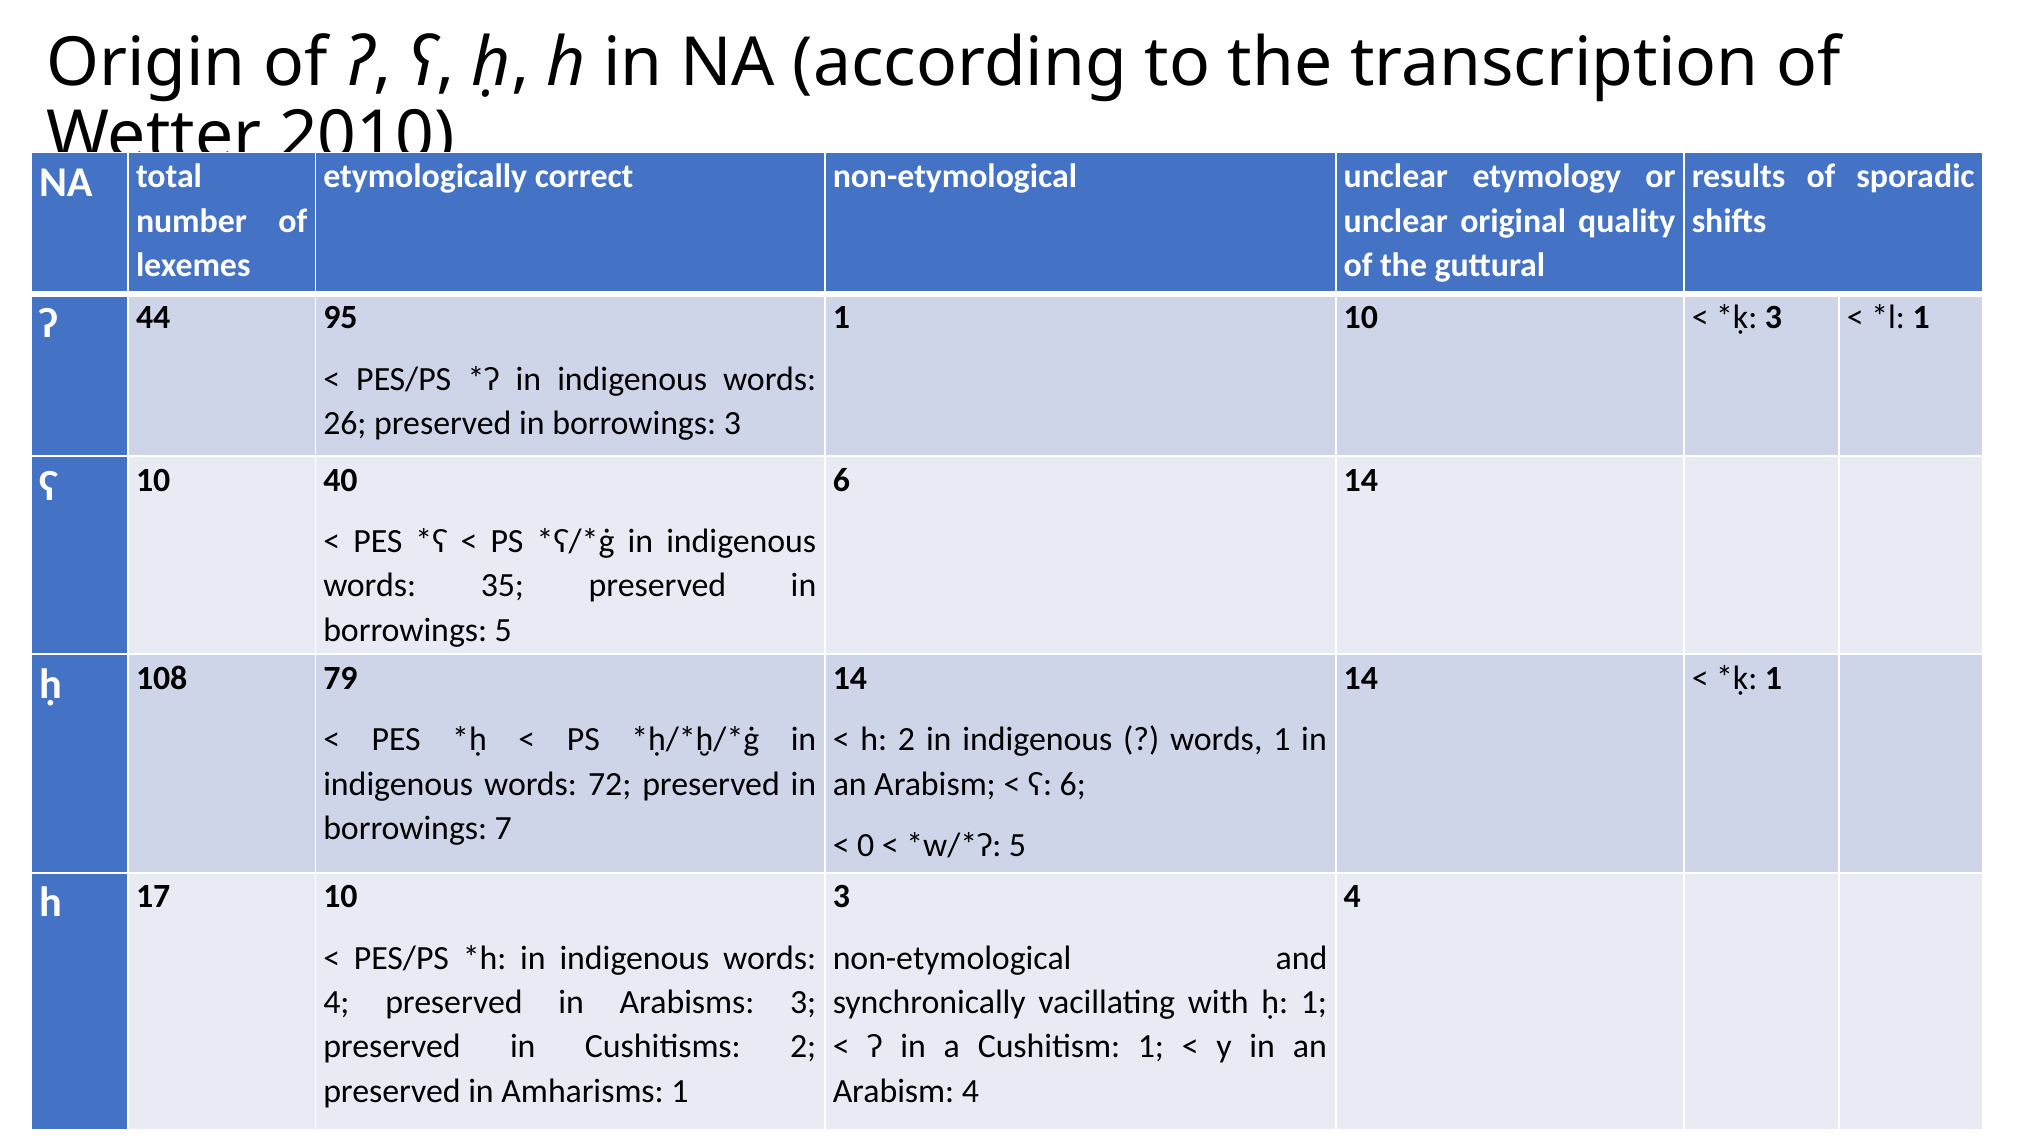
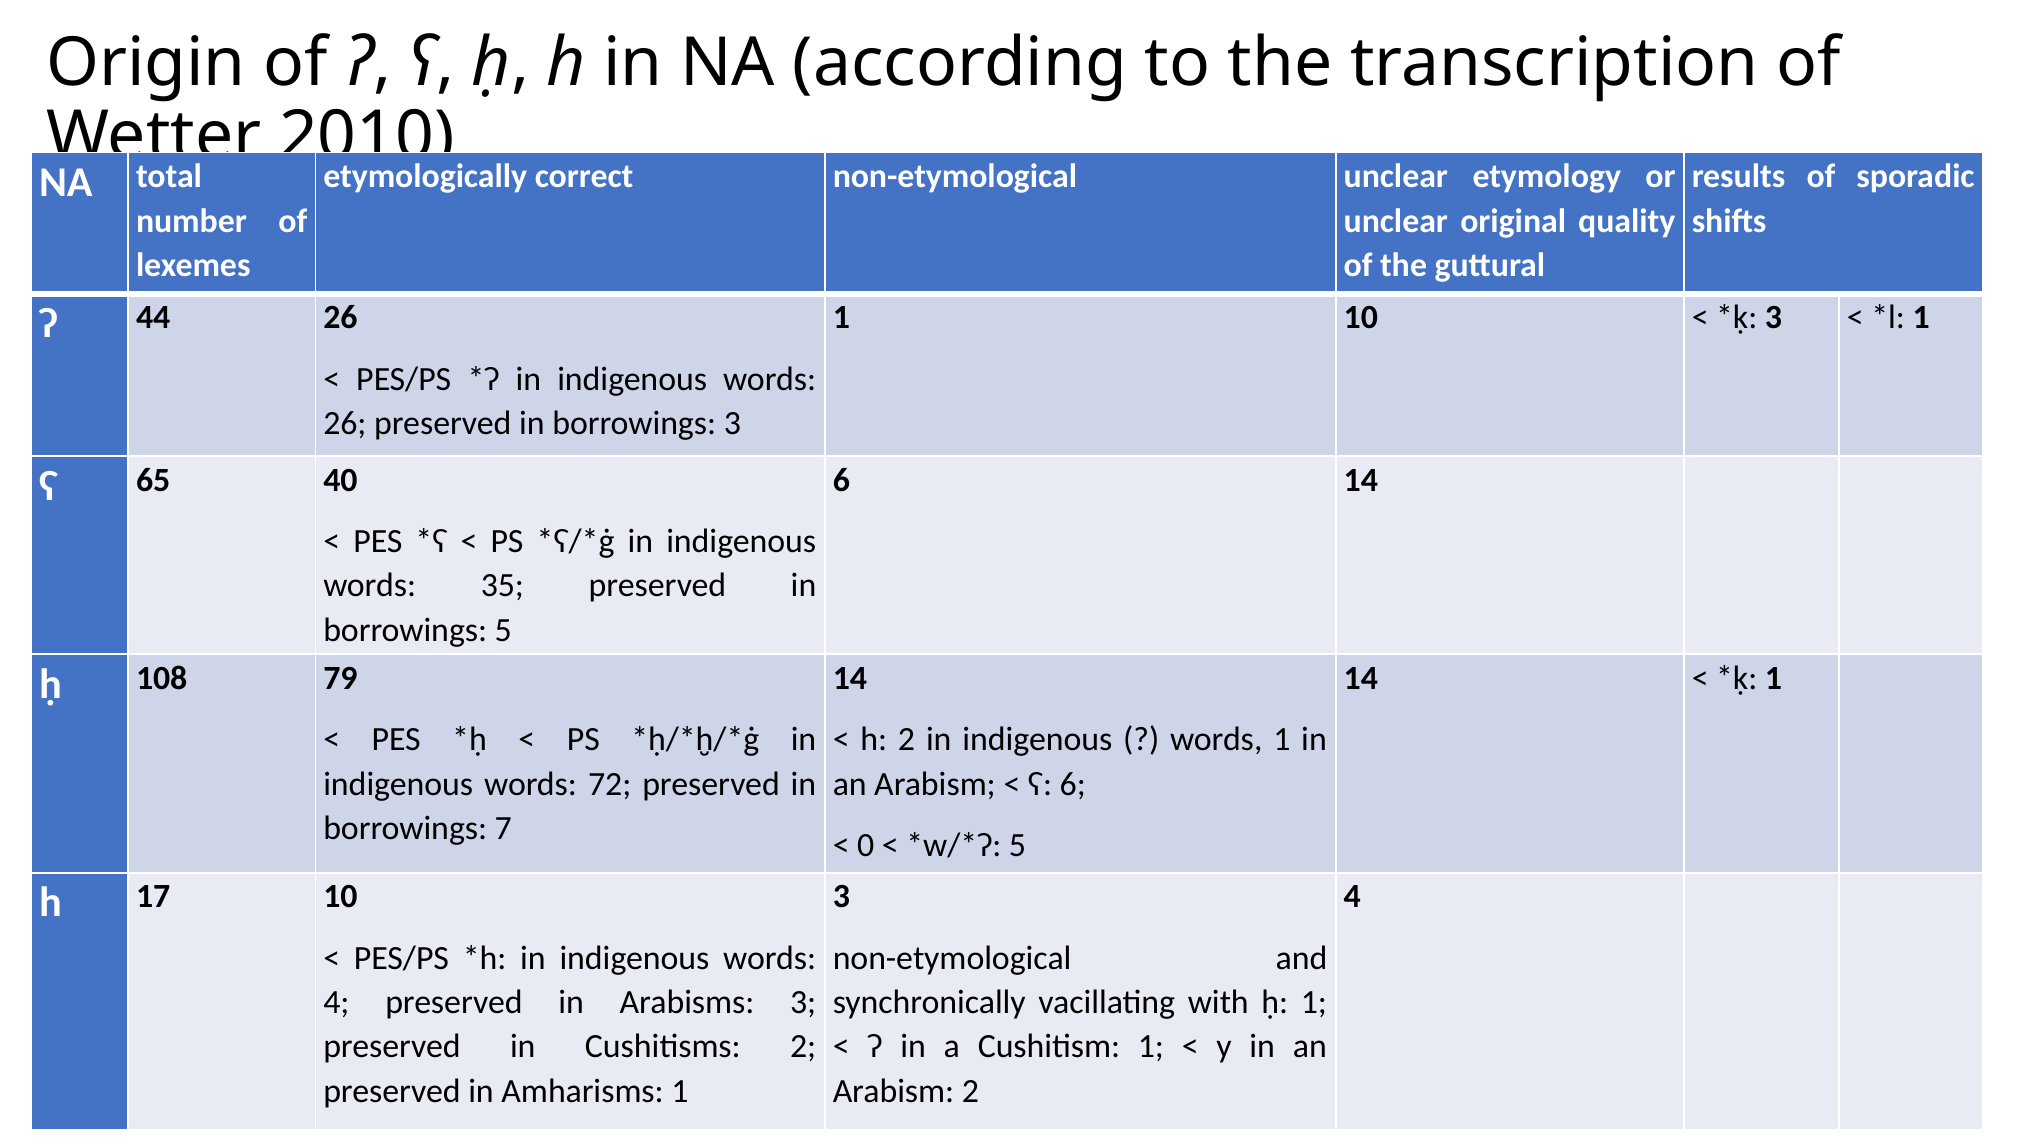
44 95: 95 -> 26 (340, 318)
ʕ 10: 10 -> 65 (153, 480)
Arabism 4: 4 -> 2 (970, 1091)
